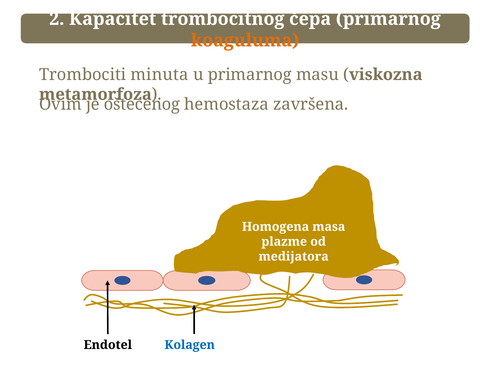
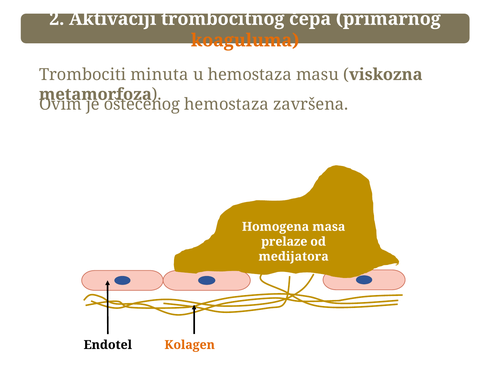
Kapacitet: Kapacitet -> Aktivaciji (113, 19)
u primarnog: primarnog -> hemostaza (250, 74)
plazme: plazme -> prelaze (284, 241)
Kolagen colour: blue -> orange (190, 344)
